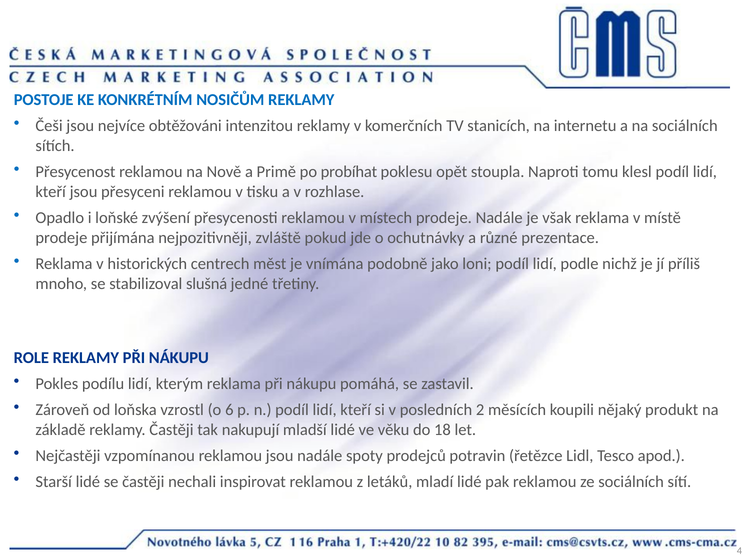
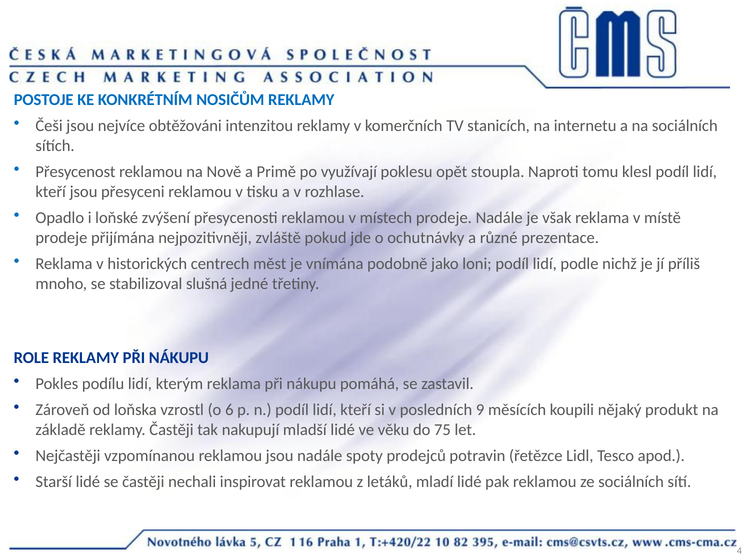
probíhat: probíhat -> využívají (349, 172)
2: 2 -> 9 (480, 410)
18: 18 -> 75 (442, 430)
